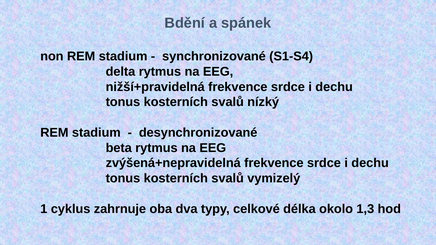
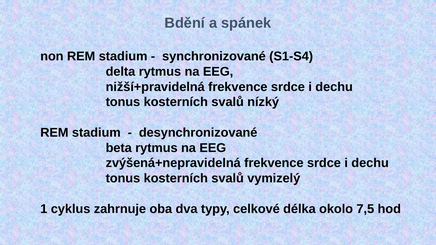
1,3: 1,3 -> 7,5 (365, 209)
